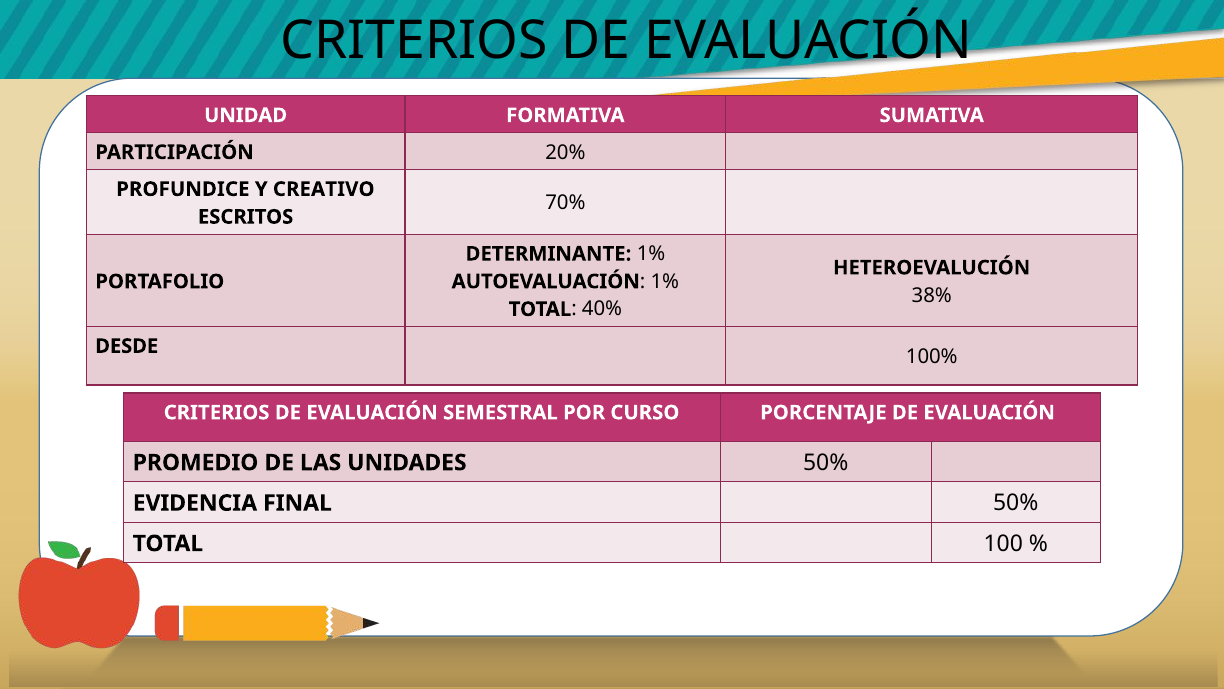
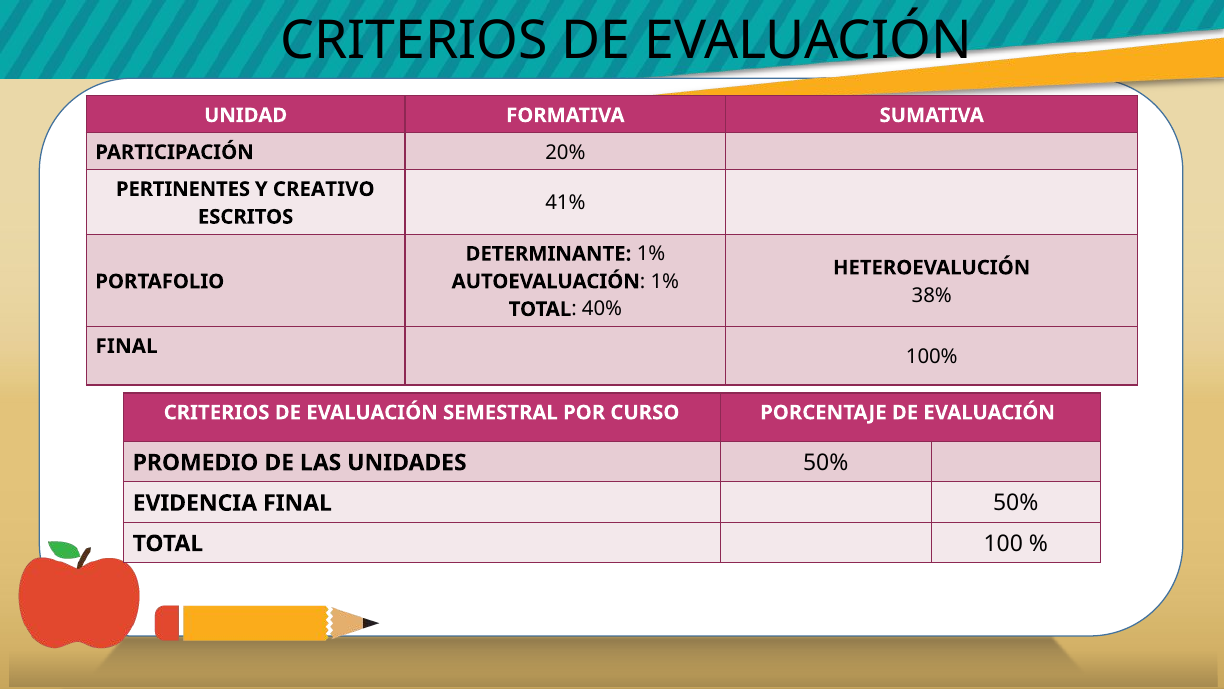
PROFUNDICE: PROFUNDICE -> PERTINENTES (183, 189)
70%: 70% -> 41% (565, 203)
DESDE: DESDE -> FINAL (127, 346)
